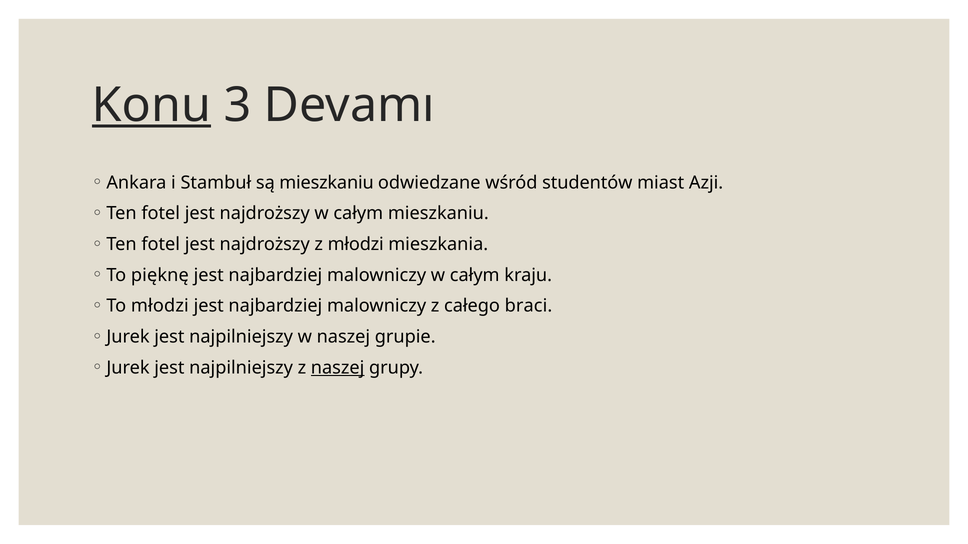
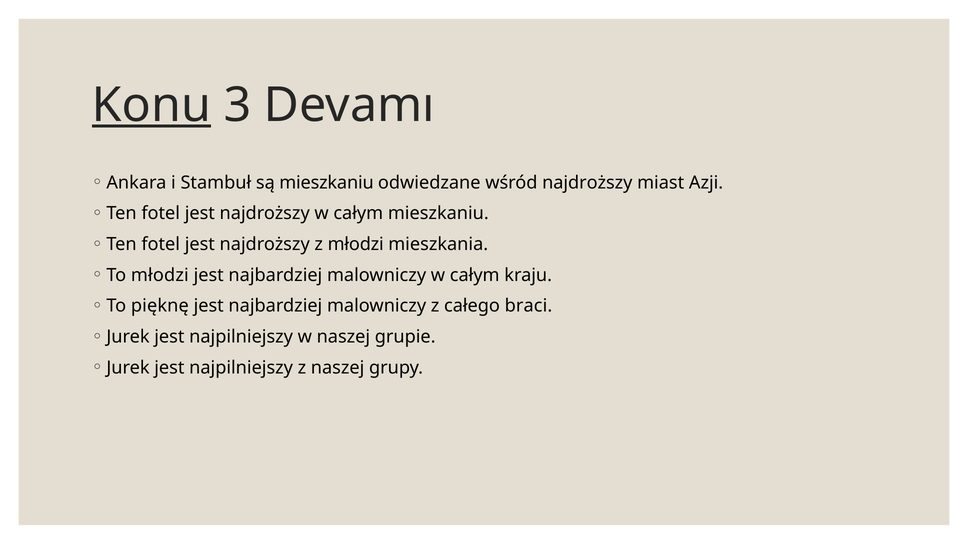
wśród studentów: studentów -> najdroższy (587, 183)
To pięknę: pięknę -> młodzi (160, 275)
To młodzi: młodzi -> pięknę (160, 306)
naszej underline: present -> none (338, 368)
